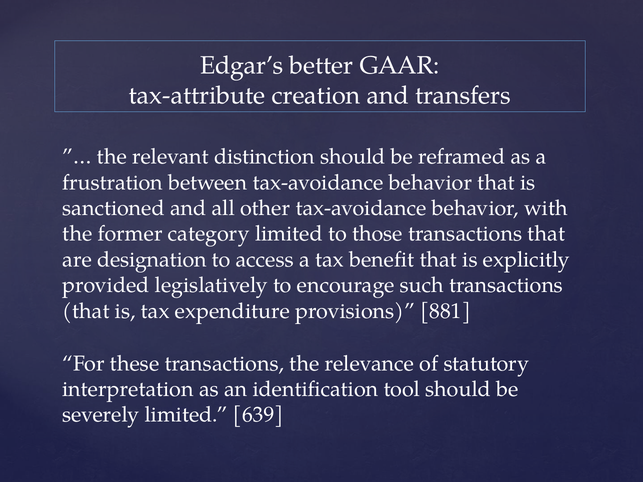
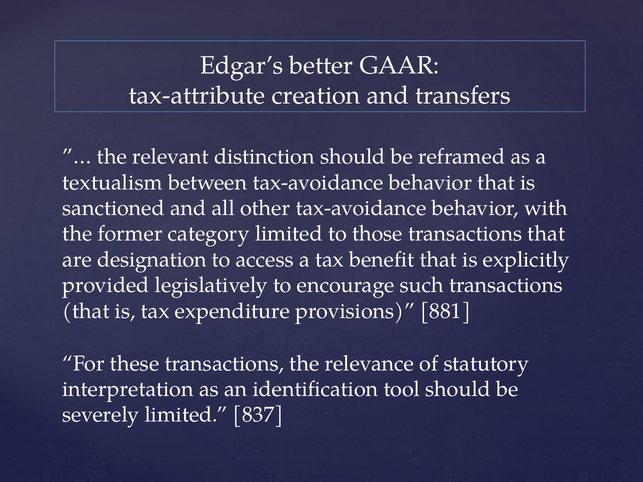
frustration: frustration -> textualism (113, 183)
639: 639 -> 837 (258, 415)
